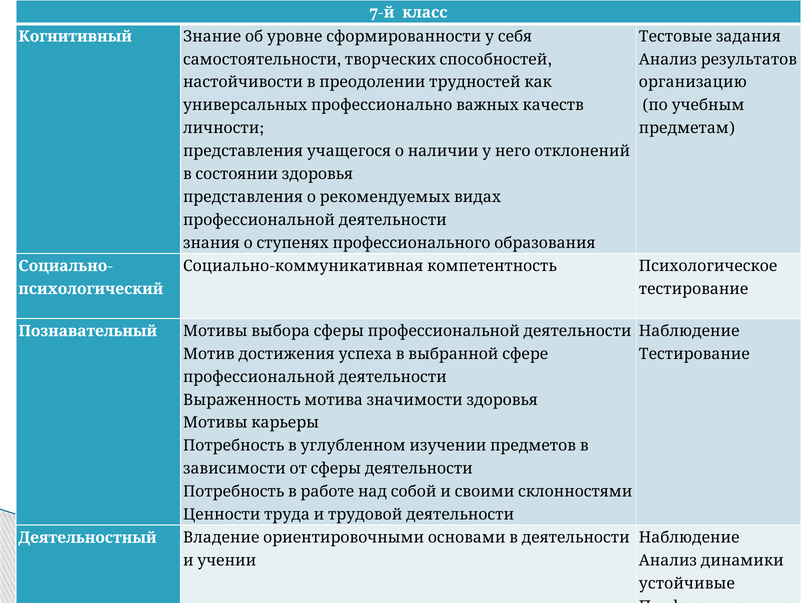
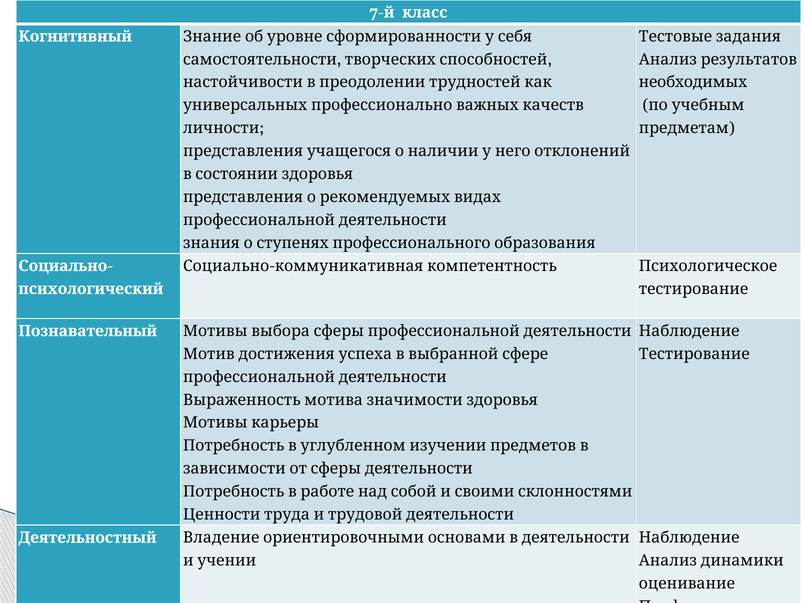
организацию: организацию -> необходимых (693, 82)
устойчивые: устойчивые -> оценивание (687, 584)
